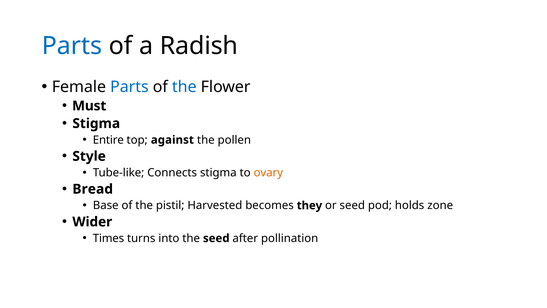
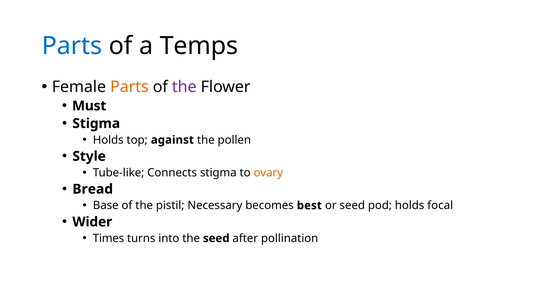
Radish: Radish -> Temps (199, 46)
Parts colour: blue -> orange (129, 87)
the colour: blue -> purple (184, 87)
Entire: Entire -> Holds (108, 140)
Harvested: Harvested -> Necessary (215, 205)
they: they -> best (309, 205)
zone: zone -> focal (440, 205)
